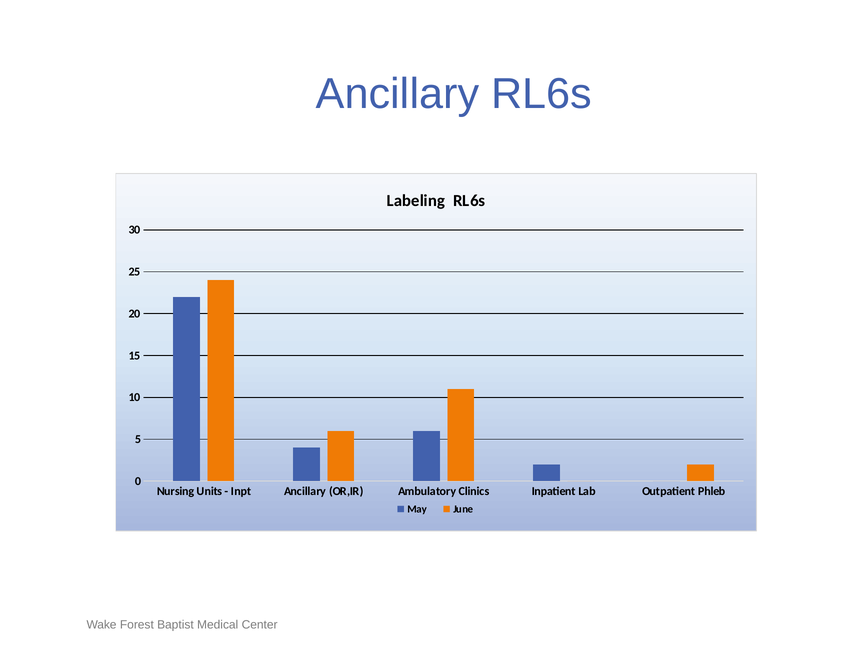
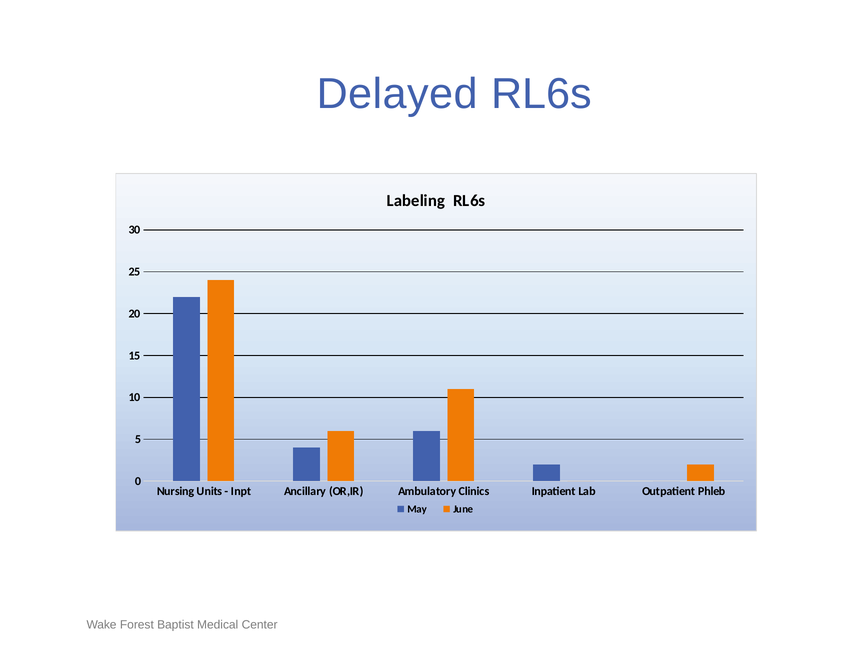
Ancillary: Ancillary -> Delayed (397, 94)
